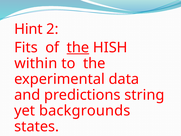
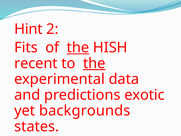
within: within -> recent (36, 63)
the underline: none -> present (94, 63)
string: string -> exotic (144, 95)
